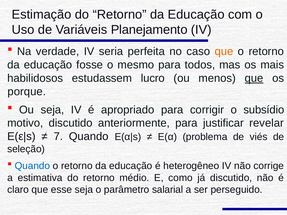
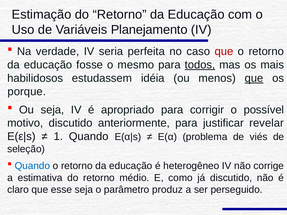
que colour: orange -> red (224, 51)
todos underline: none -> present (200, 65)
lucro: lucro -> idéia (153, 78)
subsídio: subsídio -> possível (264, 110)
7: 7 -> 1 (58, 137)
salarial: salarial -> produz (167, 190)
